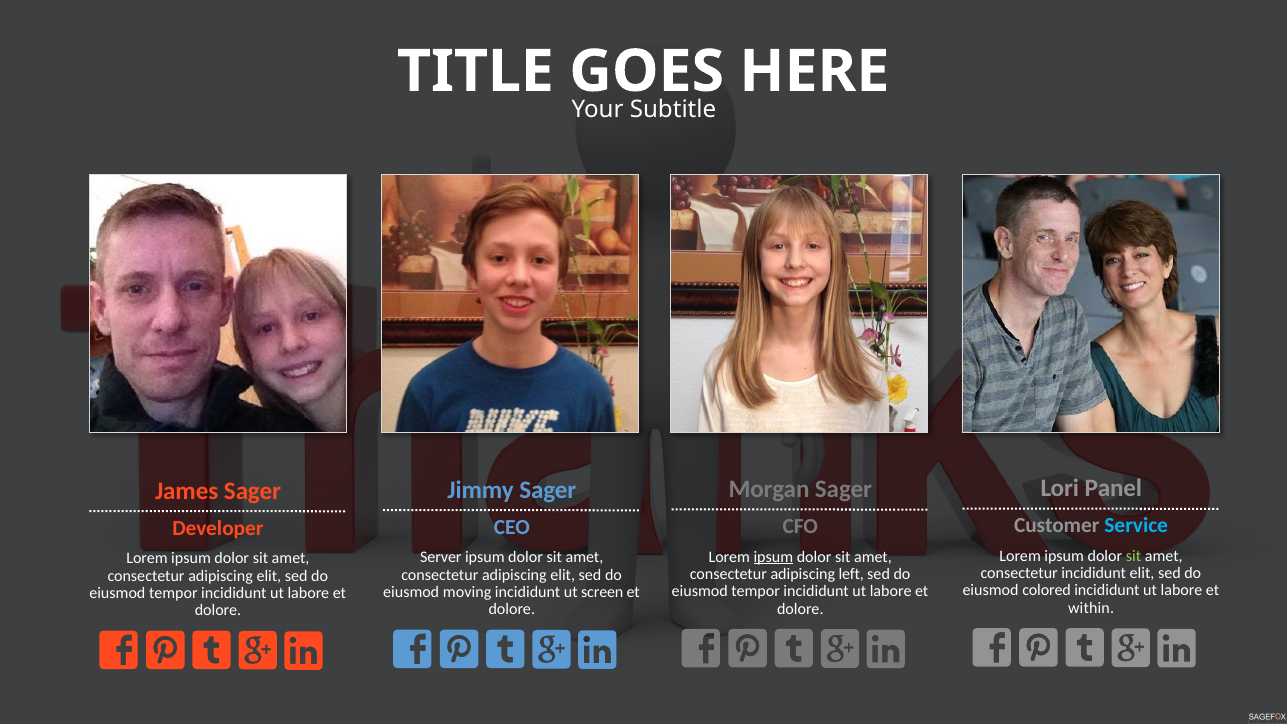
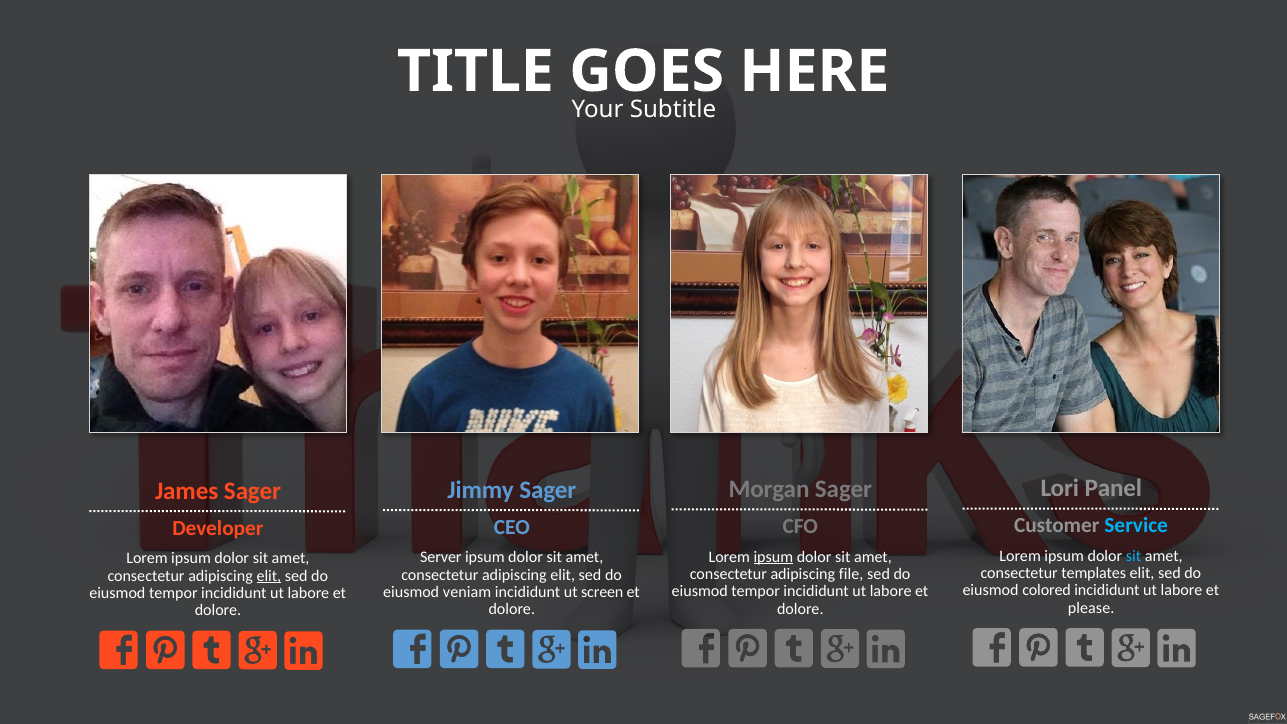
sit colour: light green -> light blue (1134, 556)
consectetur incididunt: incididunt -> templates (1094, 573)
left: left -> file (851, 574)
elit underline: none -> present (269, 576)
moving: moving -> veniam (467, 592)
within: within -> please (1091, 608)
